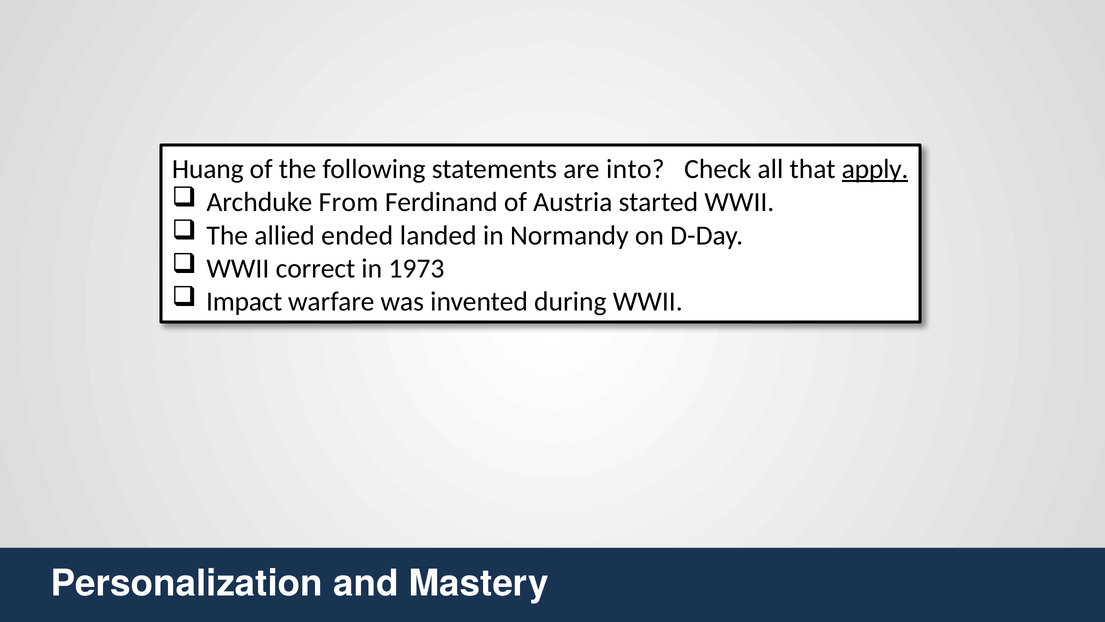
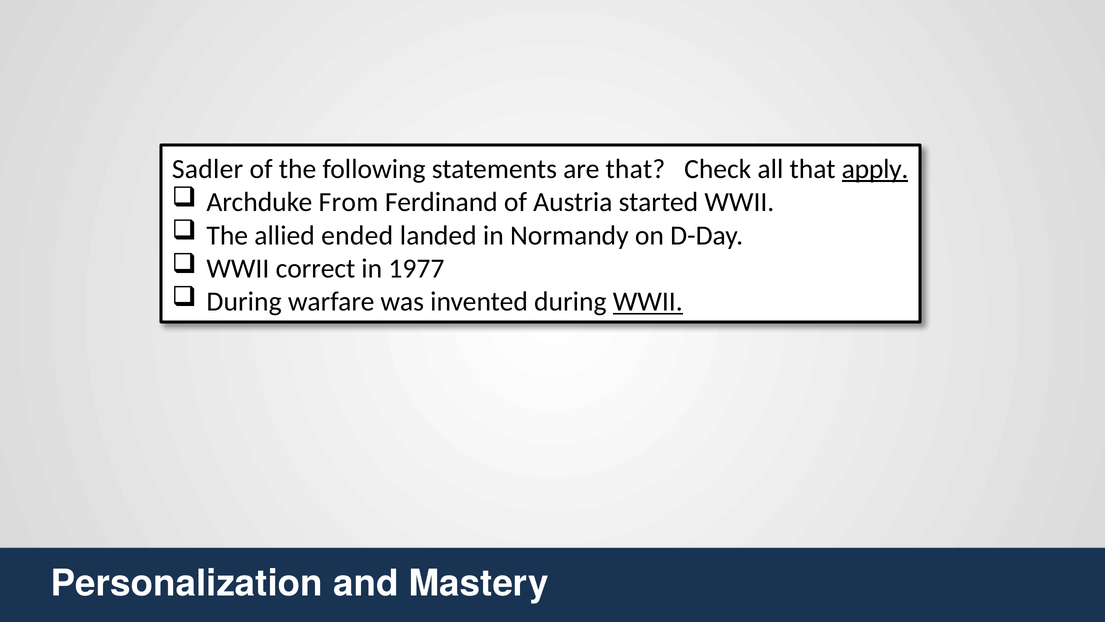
Huang: Huang -> Sadler (208, 169)
are into: into -> that (635, 169)
1973: 1973 -> 1977 (416, 268)
Impact: Impact -> During (244, 302)
WWII underline: none -> present (648, 302)
